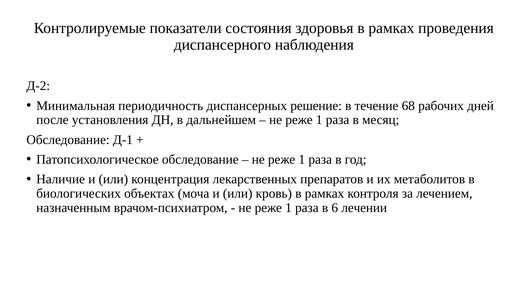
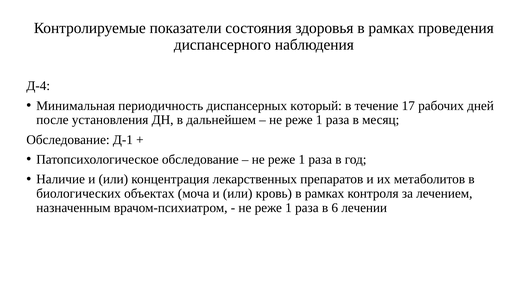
Д-2: Д-2 -> Д-4 (38, 86)
решение: решение -> который (316, 106)
68: 68 -> 17 (408, 106)
